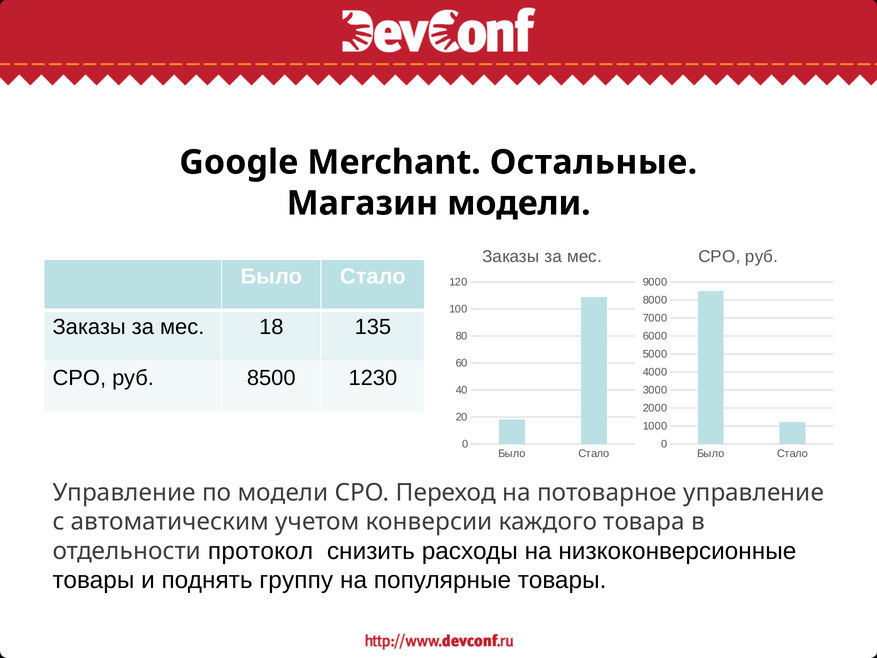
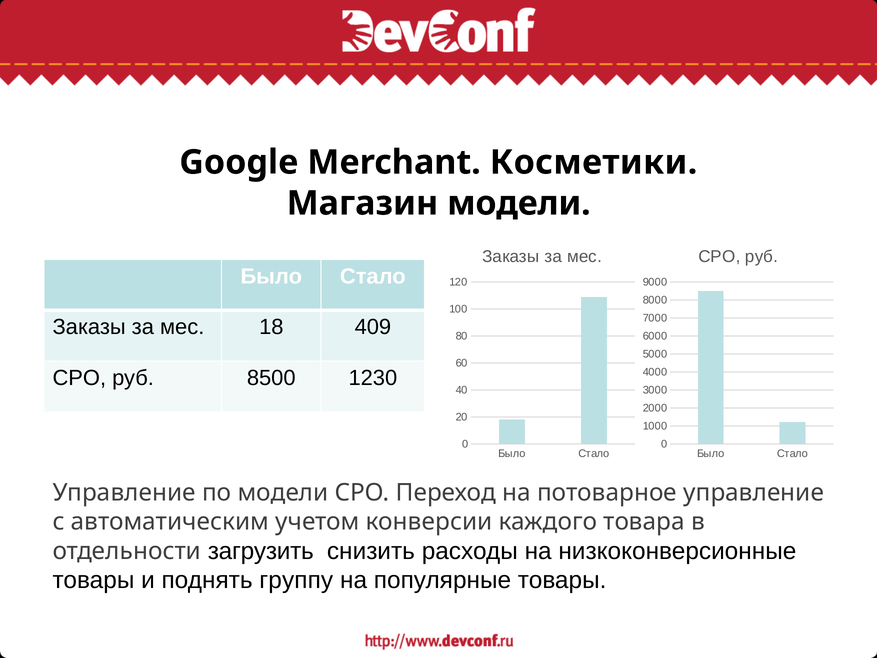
Остальные: Остальные -> Косметики (594, 162)
135: 135 -> 409 (373, 327)
протокол: протокол -> загрузить (261, 551)
